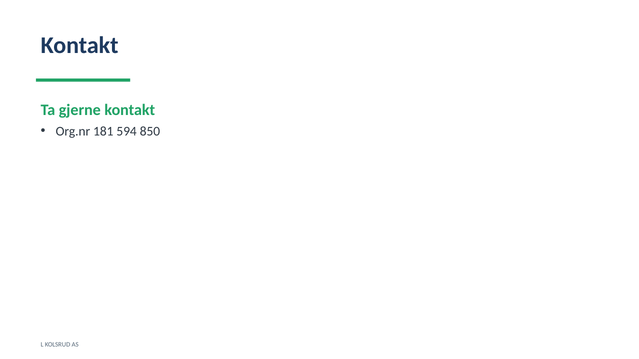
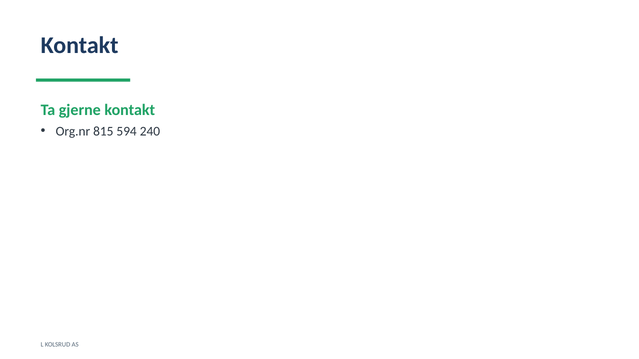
181: 181 -> 815 (103, 131)
850: 850 -> 240 (150, 131)
